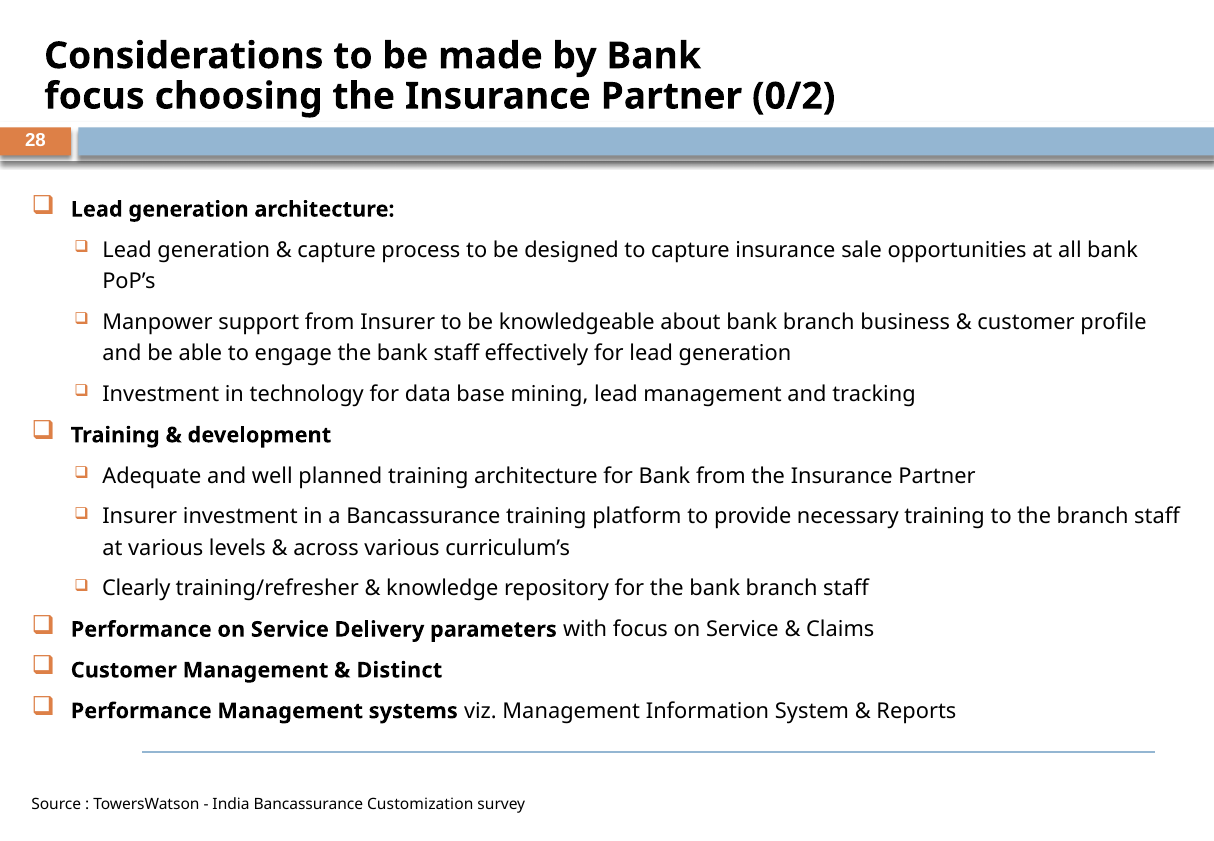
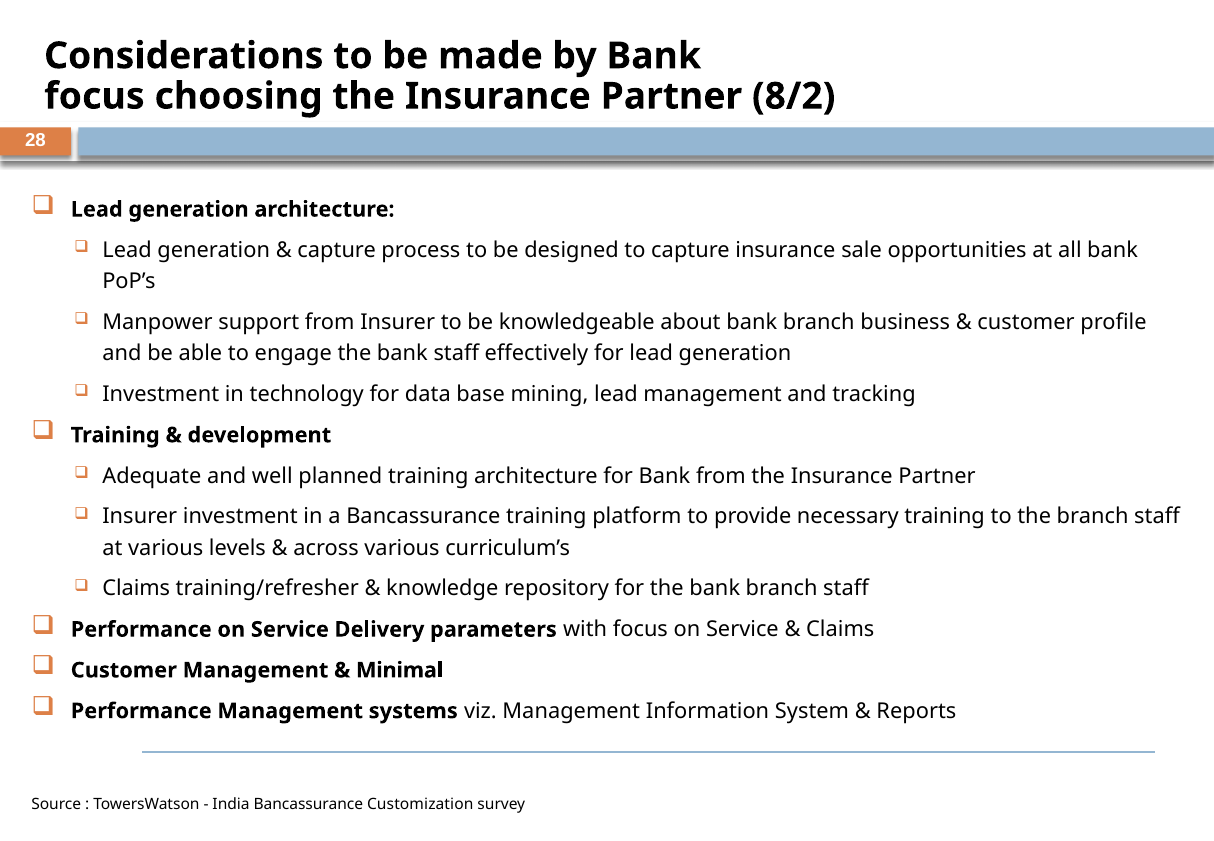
0/2: 0/2 -> 8/2 (794, 96)
Clearly: Clearly -> Claims (136, 588)
Distinct: Distinct -> Minimal (400, 670)
